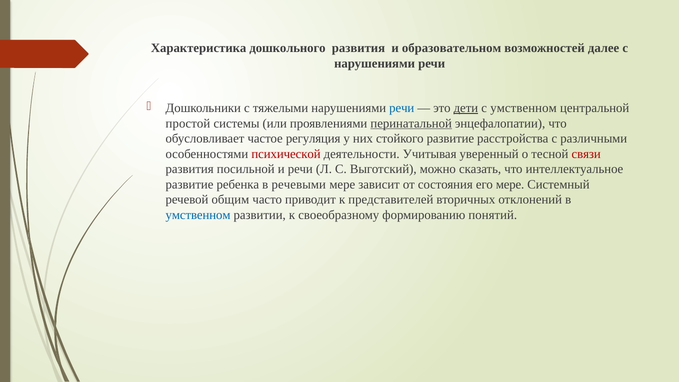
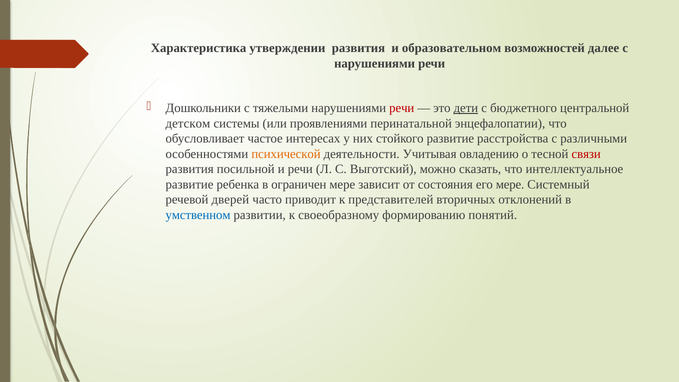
дошкольного: дошкольного -> утверждении (287, 48)
речи colour: blue -> red (402, 108)
с умственном: умственном -> бюджетного (524, 108)
простой: простой -> детском (188, 123)
перинатальной underline: present -> none (411, 123)
регуляция: регуляция -> интересах (313, 139)
психической colour: red -> orange (286, 154)
уверенный: уверенный -> овладению (489, 154)
речевыми: речевыми -> ограничен (299, 184)
общим: общим -> дверей (230, 200)
